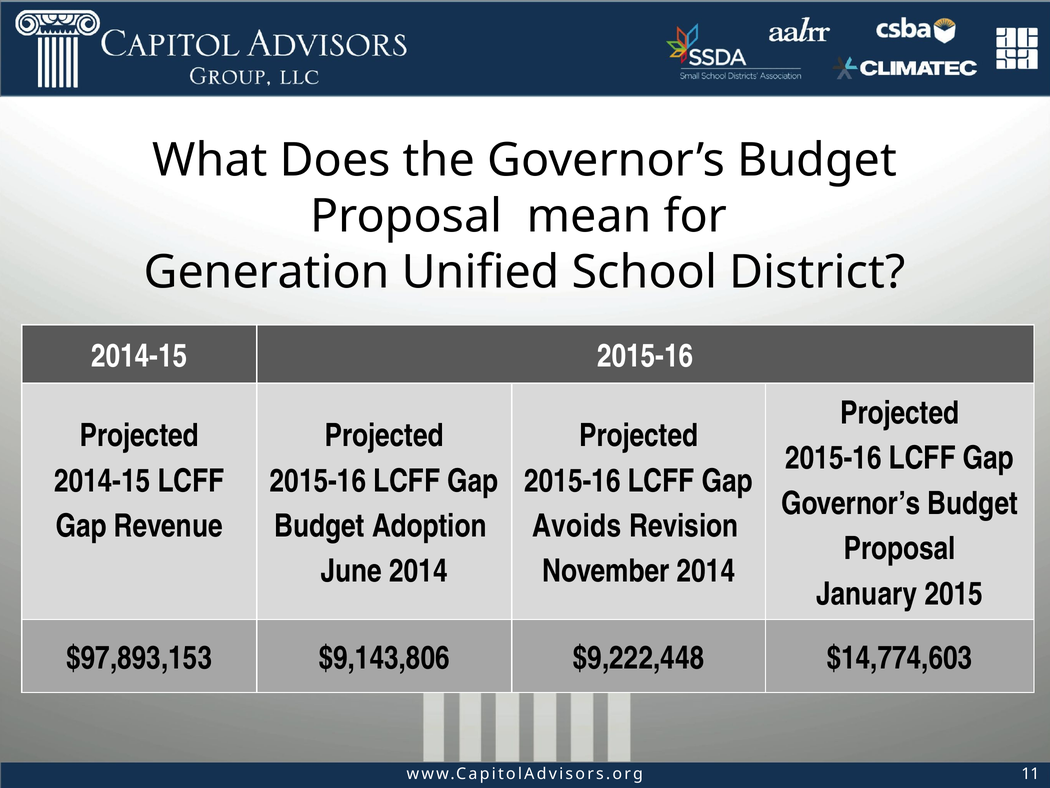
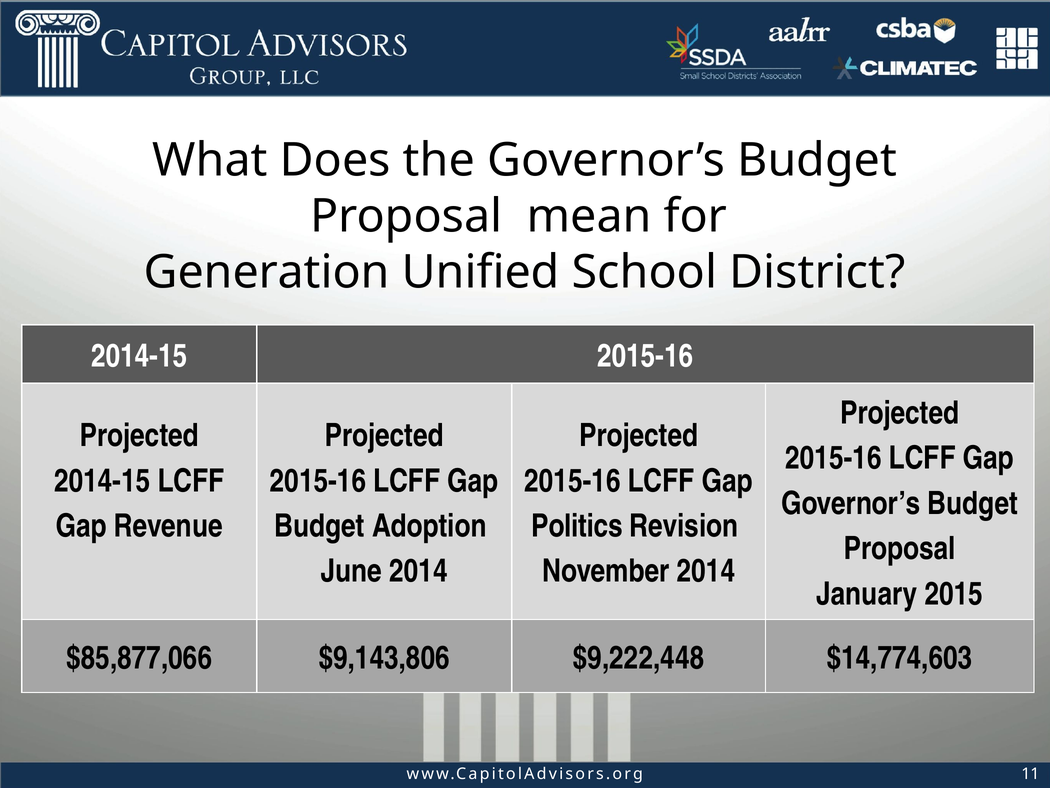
Avoids: Avoids -> Politics (577, 526)
$97,893,153: $97,893,153 -> $85,877,066 (139, 658)
